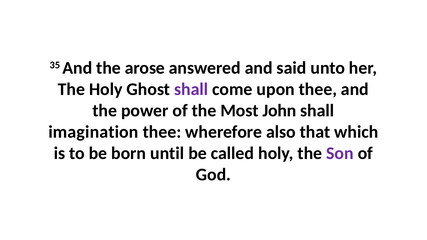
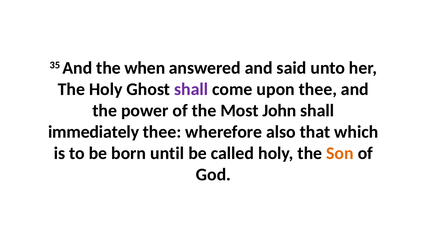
arose: arose -> when (145, 68)
imagination: imagination -> immediately (94, 132)
Son colour: purple -> orange (340, 153)
